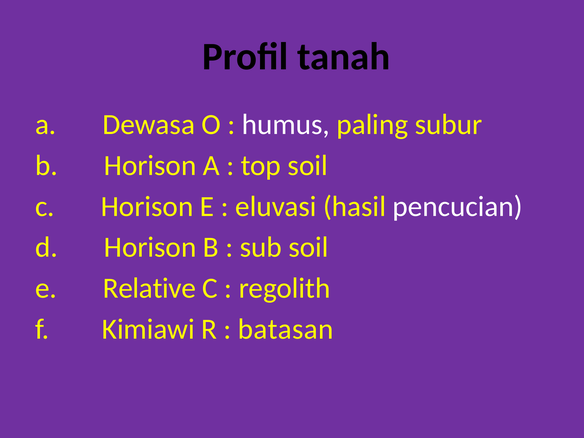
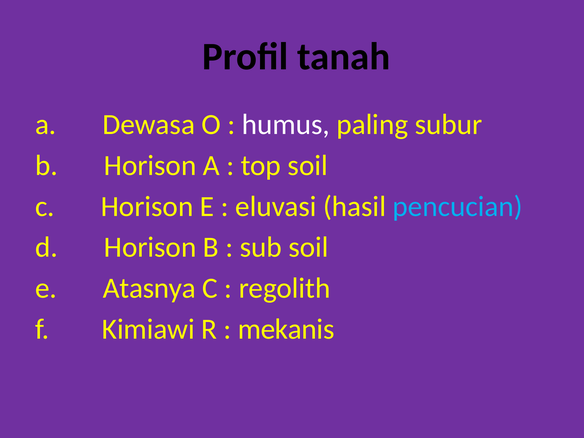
pencucian colour: white -> light blue (458, 206)
Relative: Relative -> Atasnya (149, 288)
batasan: batasan -> mekanis (286, 329)
